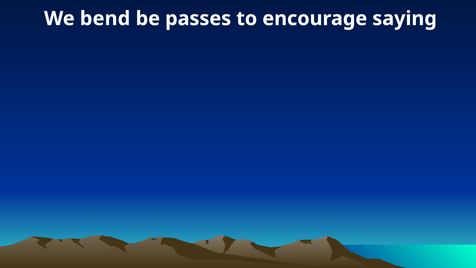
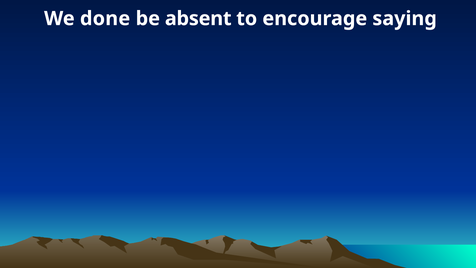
bend: bend -> done (105, 19)
passes: passes -> absent (198, 19)
